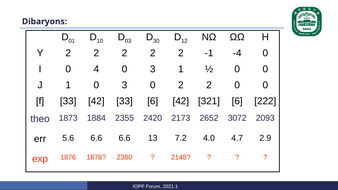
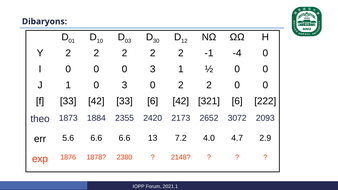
I 0 4: 4 -> 0 (96, 69)
